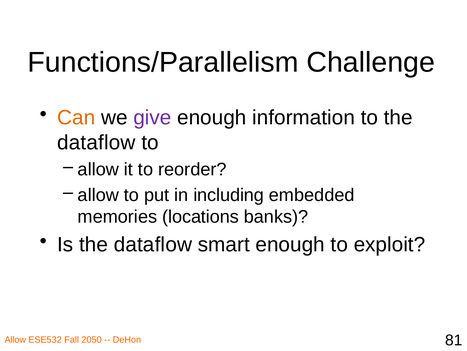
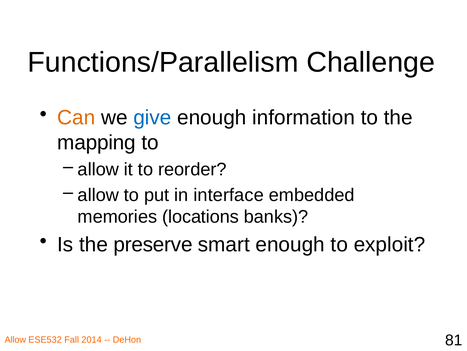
give colour: purple -> blue (152, 117)
dataflow: dataflow -> mapping (97, 142)
including: including -> interface (229, 195)
Is the dataflow: dataflow -> preserve (153, 244)
2050: 2050 -> 2014 (92, 339)
